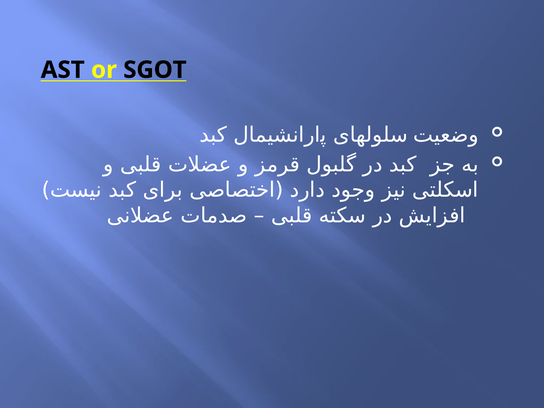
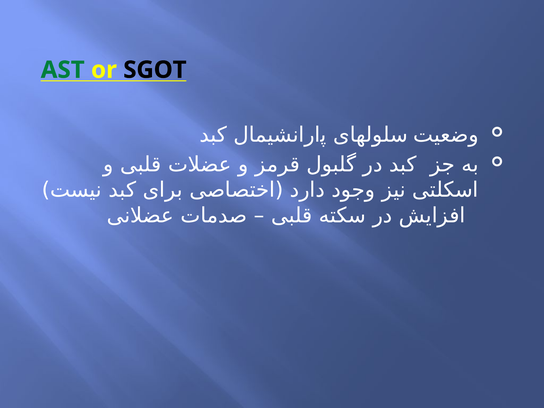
AST colour: black -> green (63, 70)
